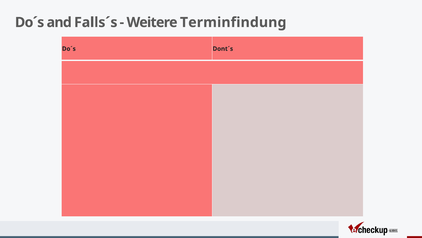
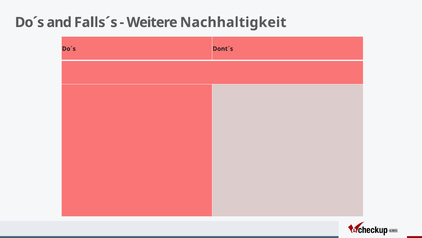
Terminfindung: Terminfindung -> Nachhaltigkeit (233, 22)
